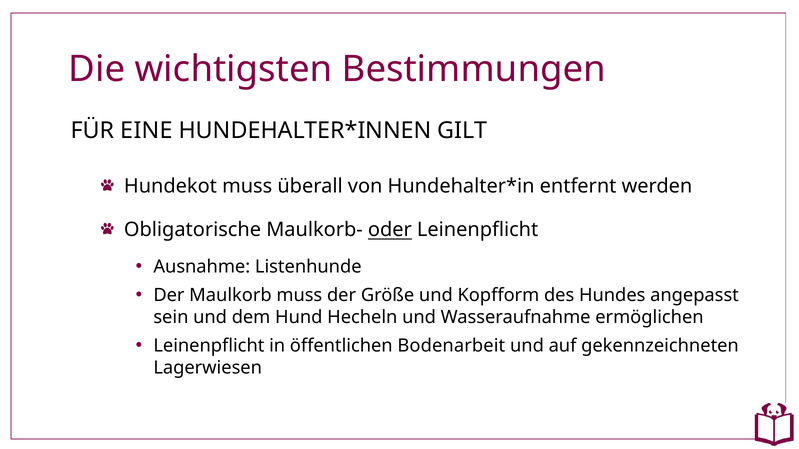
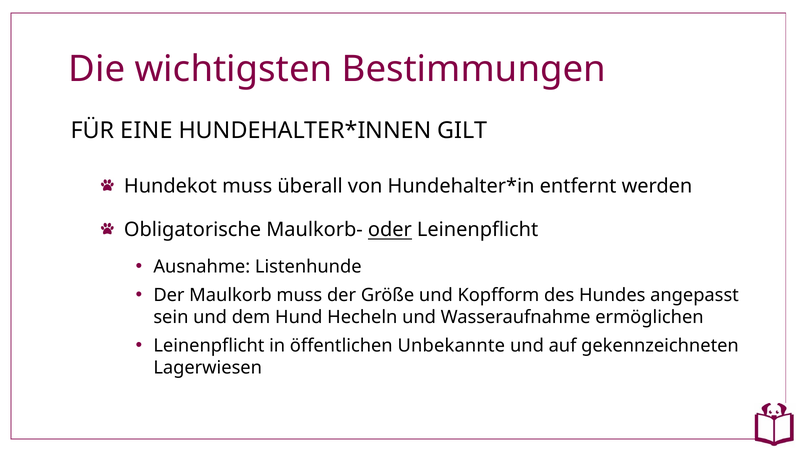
Bodenarbeit: Bodenarbeit -> Unbekannte (451, 346)
